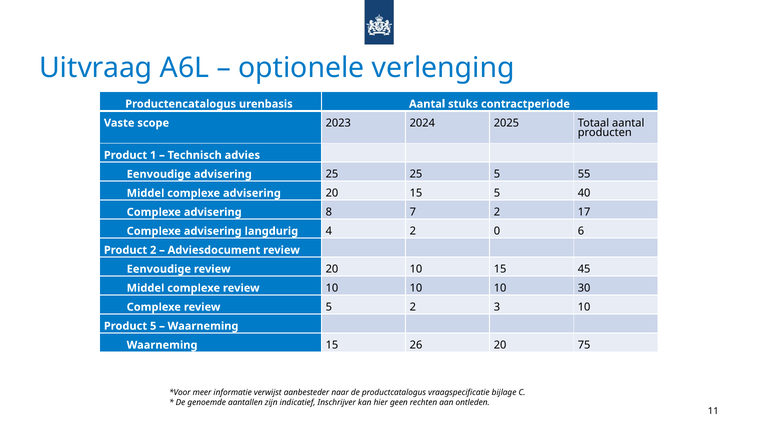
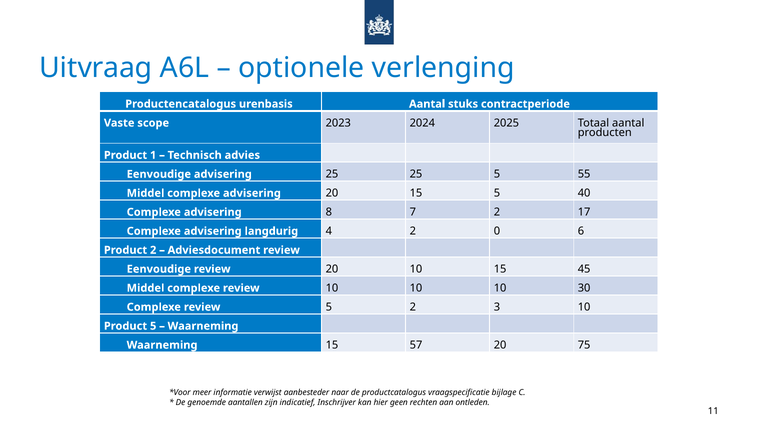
26: 26 -> 57 (416, 345)
